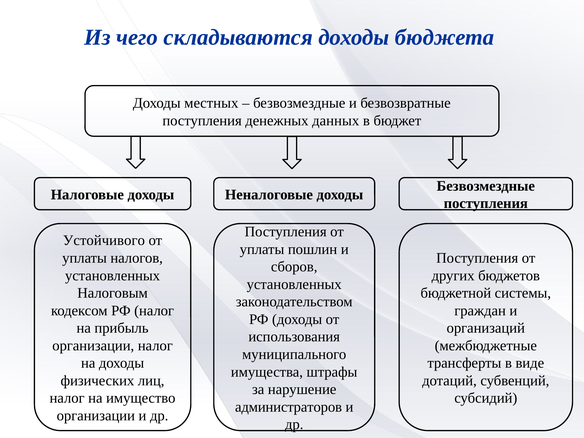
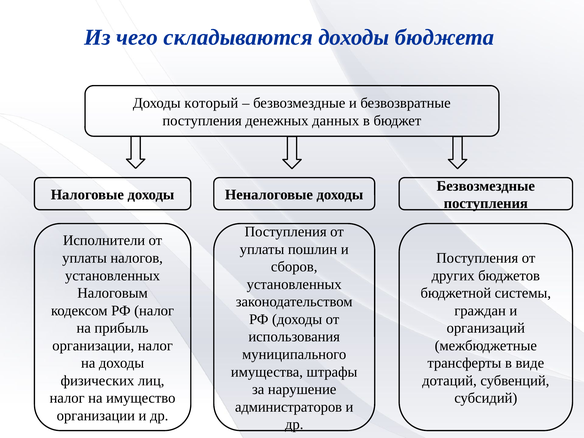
местных: местных -> который (211, 103)
Устойчивого: Устойчивого -> Исполнители (104, 240)
